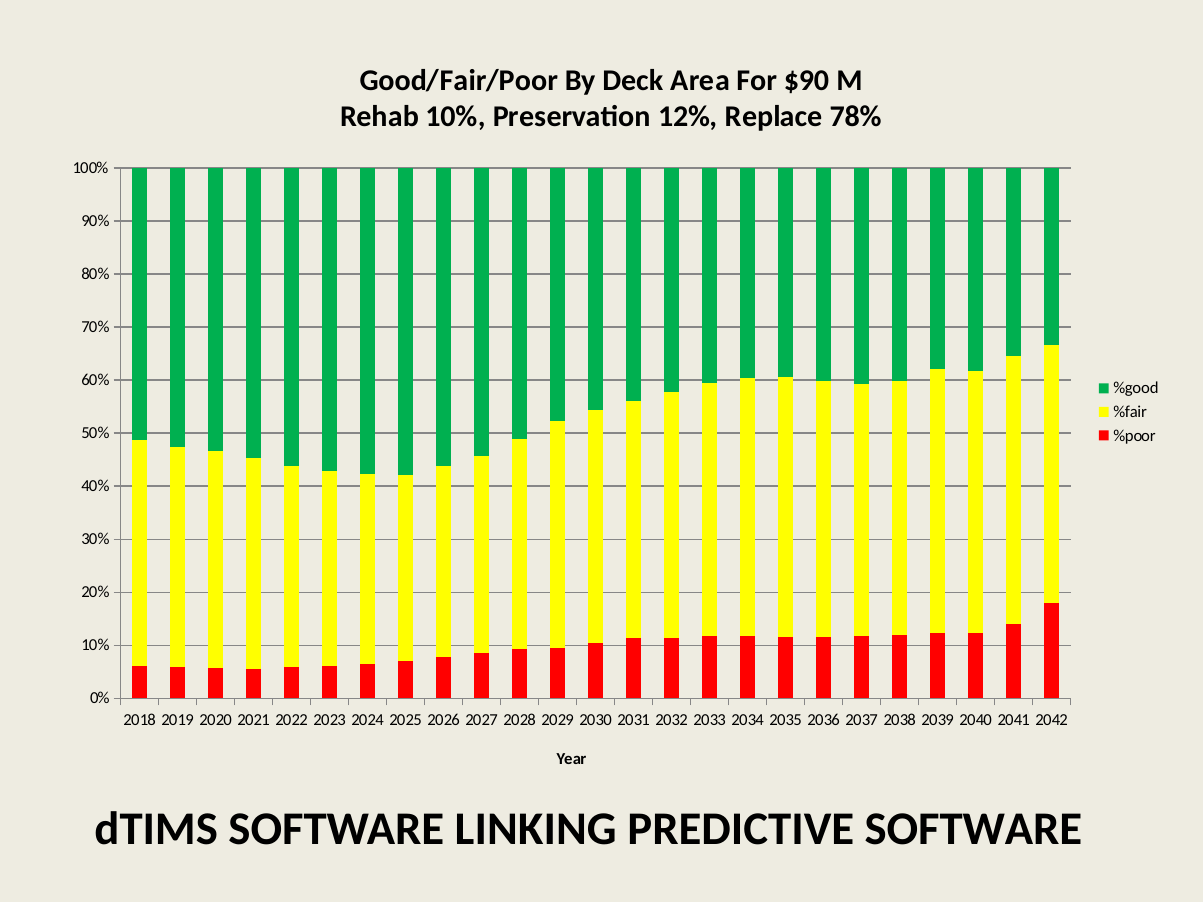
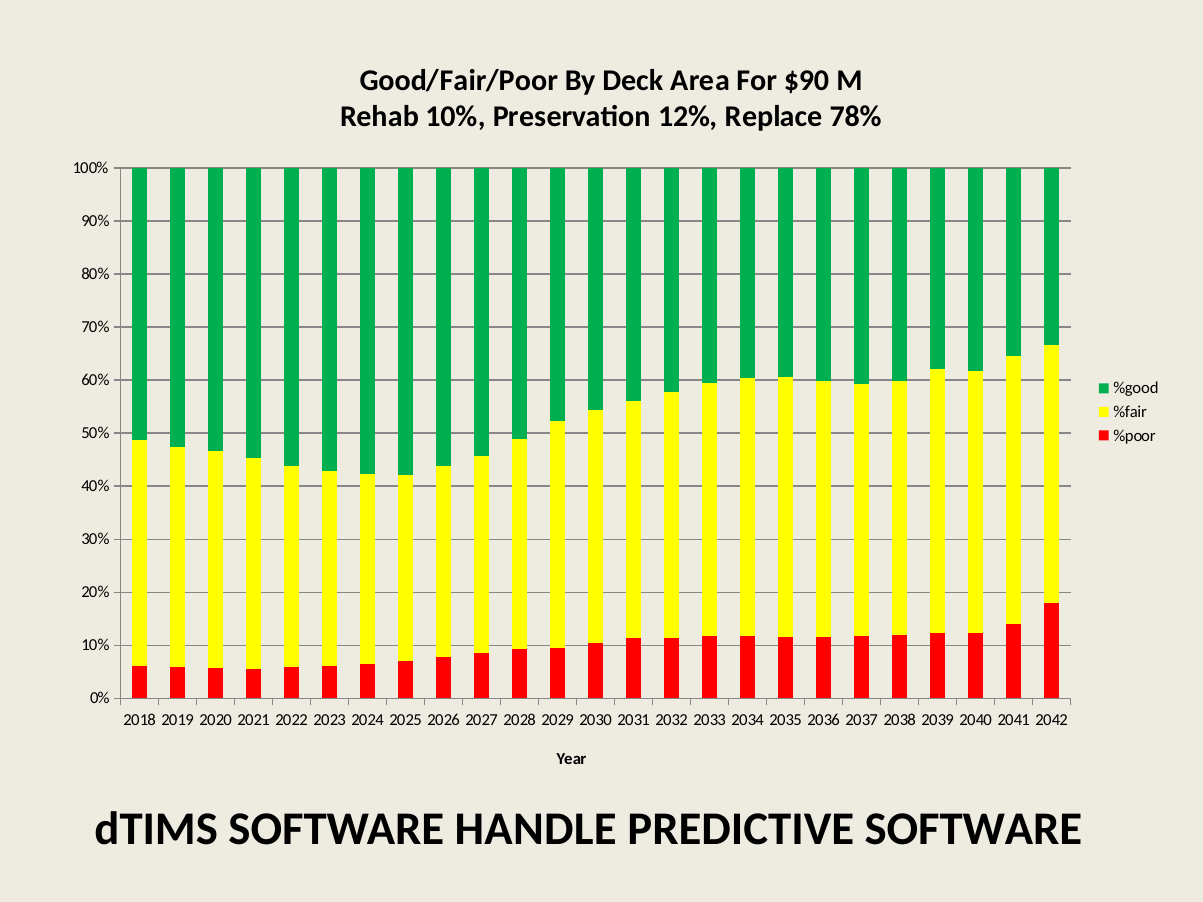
LINKING: LINKING -> HANDLE (536, 829)
